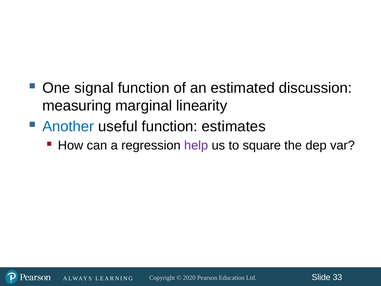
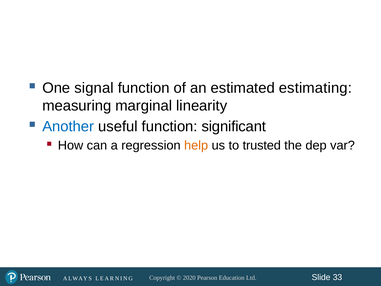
discussion: discussion -> estimating (315, 88)
estimates: estimates -> significant (234, 126)
help colour: purple -> orange (196, 145)
square: square -> trusted (262, 145)
